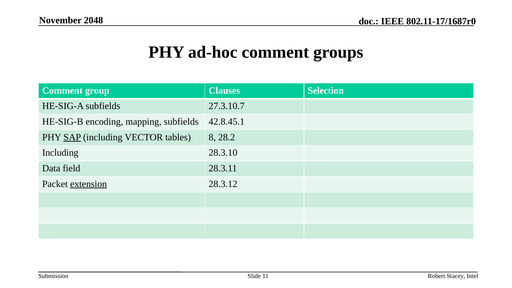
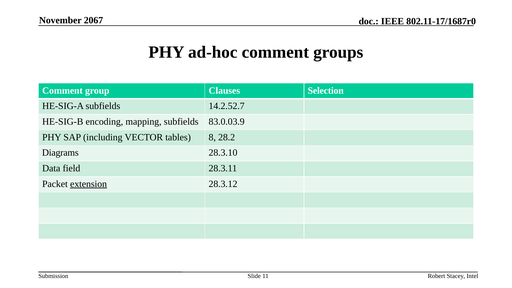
2048: 2048 -> 2067 (93, 20)
27.3.10.7: 27.3.10.7 -> 14.2.52.7 (227, 106)
42.8.45.1: 42.8.45.1 -> 83.0.03.9 (227, 122)
SAP underline: present -> none (72, 137)
Including: Including -> Diagrams (60, 153)
